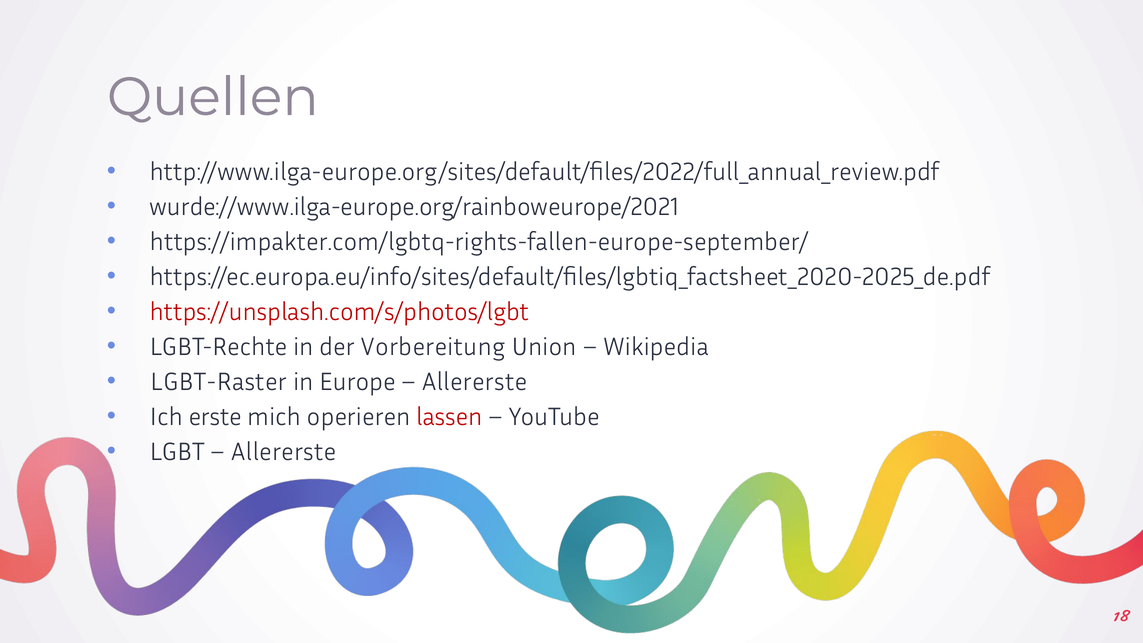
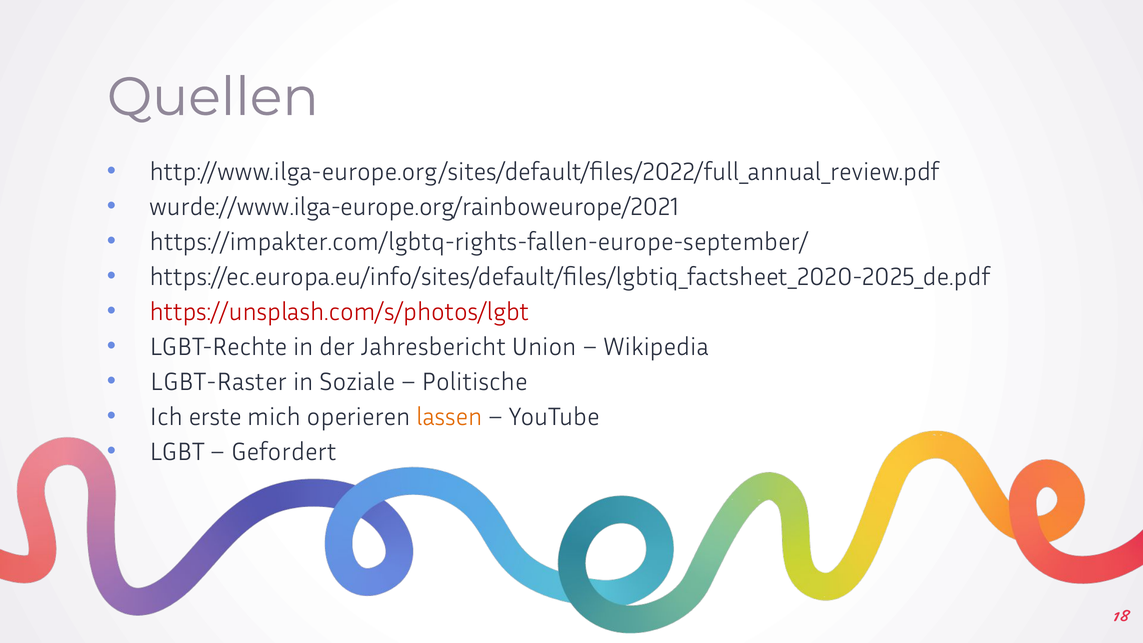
Vorbereitung: Vorbereitung -> Jahresbericht (433, 347)
Europe: Europe -> Soziale (357, 382)
Allererste: Allererste -> Politische (475, 382)
lassen colour: red -> orange (449, 417)
Allererste: Allererste -> Gefordert (284, 452)
